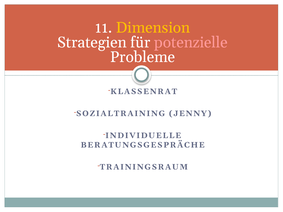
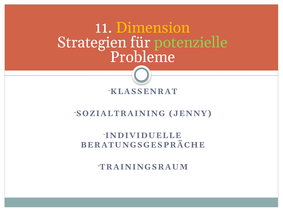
potenzielle colour: pink -> light green (191, 42)
